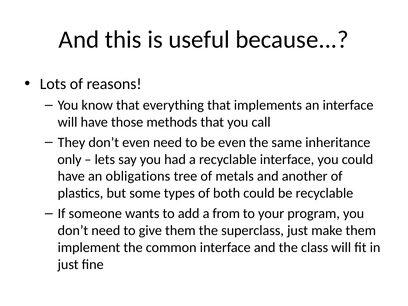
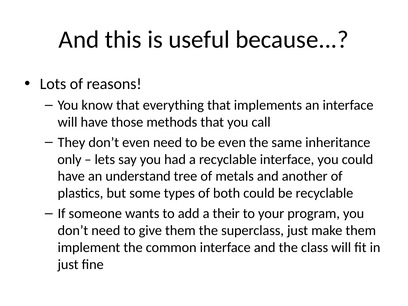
obligations: obligations -> understand (138, 176)
from: from -> their (226, 213)
